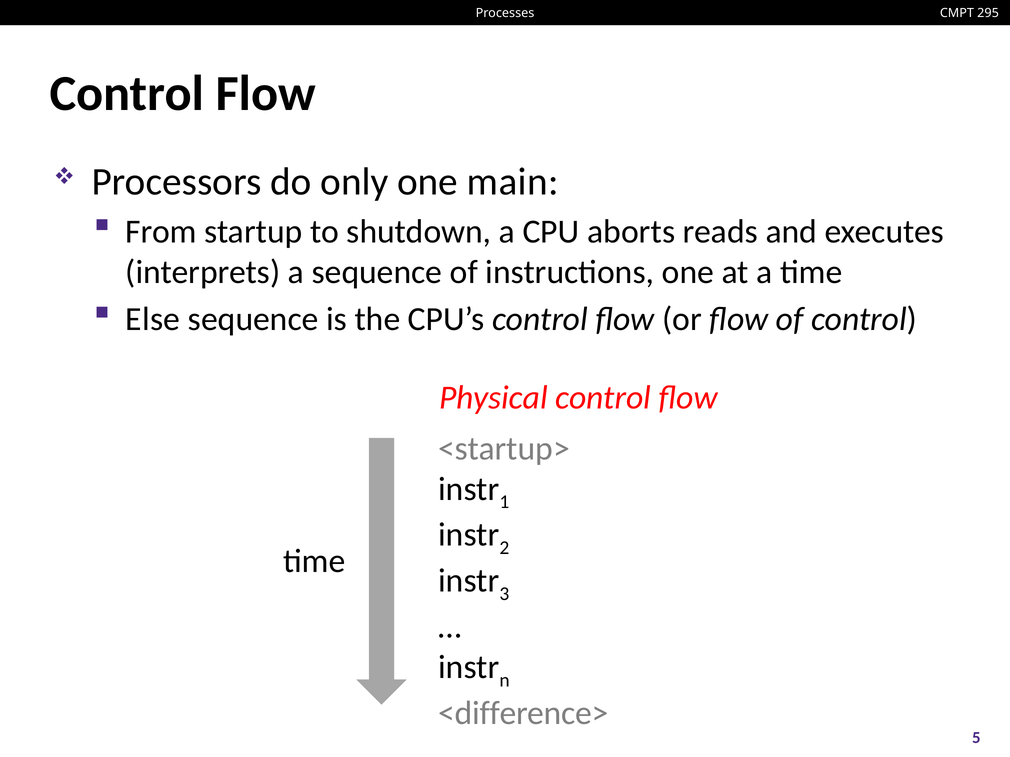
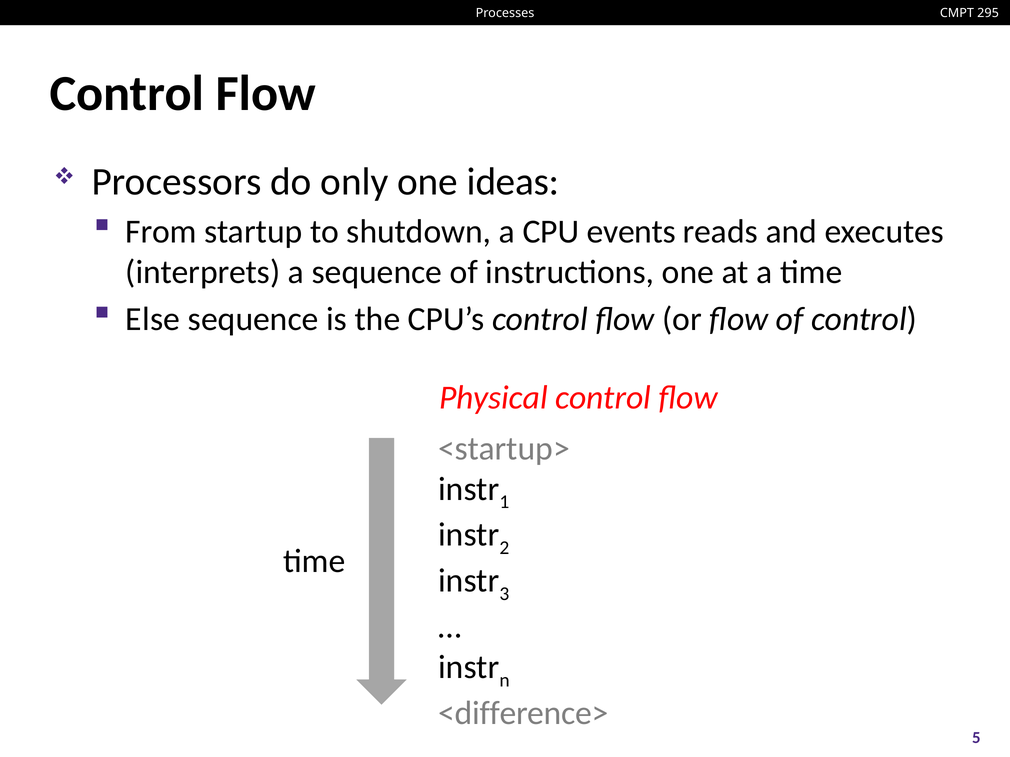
main: main -> ideas (513, 182)
aborts: aborts -> events (631, 232)
